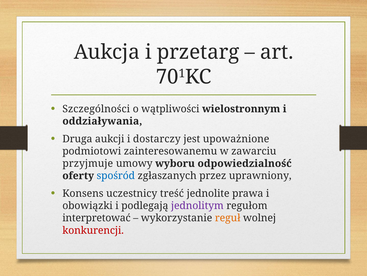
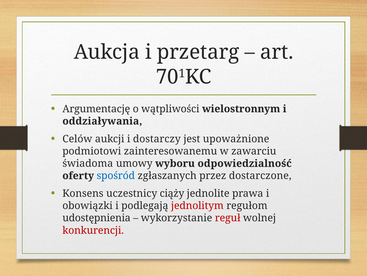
Szczególności: Szczególności -> Argumentację (96, 109)
Druga: Druga -> Celów (77, 139)
przyjmuje: przyjmuje -> świadoma (88, 163)
uprawniony: uprawniony -> dostarczone (260, 175)
treść: treść -> ciąży (172, 193)
jednolitym colour: purple -> red (197, 205)
interpretować: interpretować -> udostępnienia (96, 218)
reguł colour: orange -> red (228, 218)
